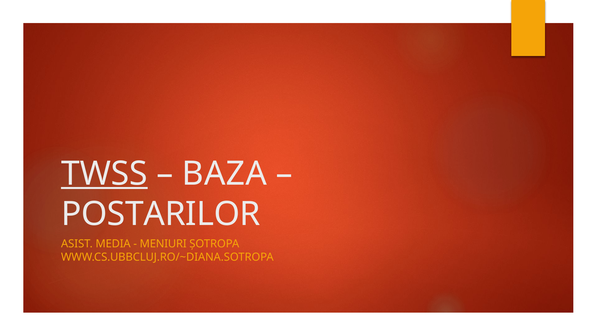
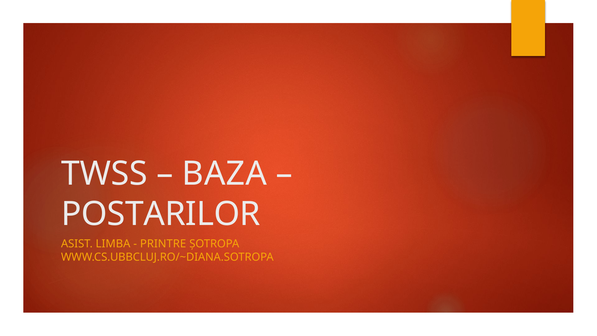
TWSS underline: present -> none (104, 174)
MEDIA: MEDIA -> LIMBA (113, 244)
MENIURI: MENIURI -> PRINTRE (163, 244)
